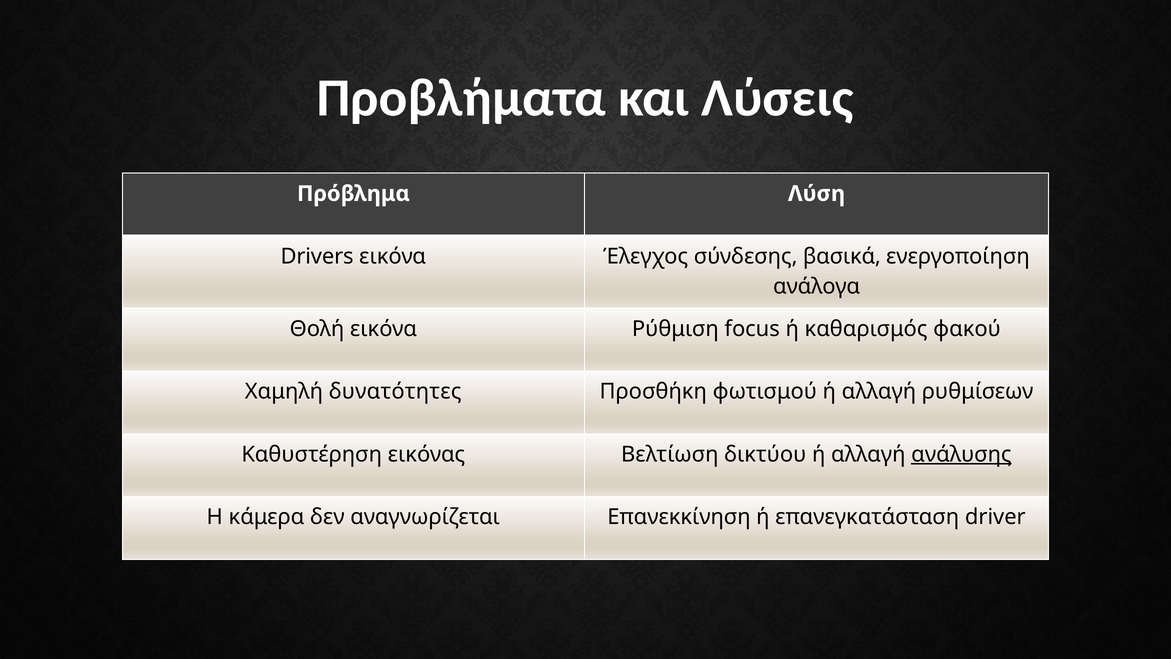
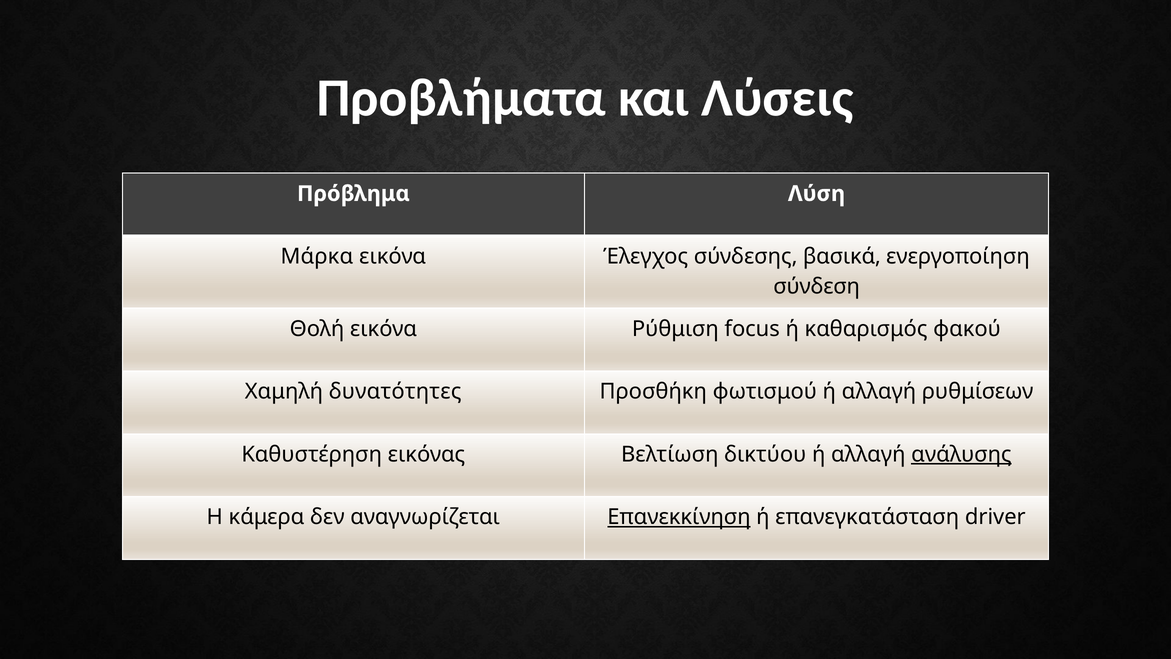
Drivers: Drivers -> Μάρκα (317, 256)
ανάλογα: ανάλογα -> σύνδεση (817, 286)
Επανεκκίνηση underline: none -> present (679, 517)
